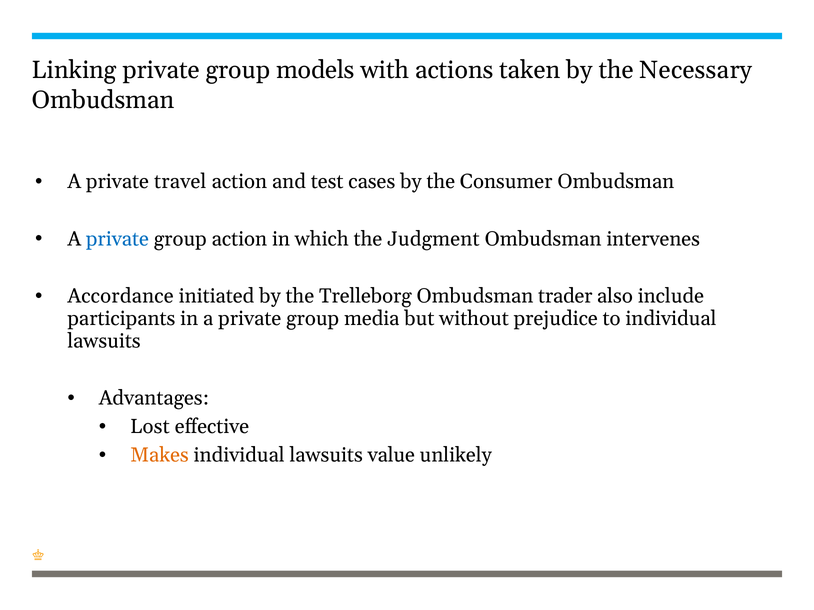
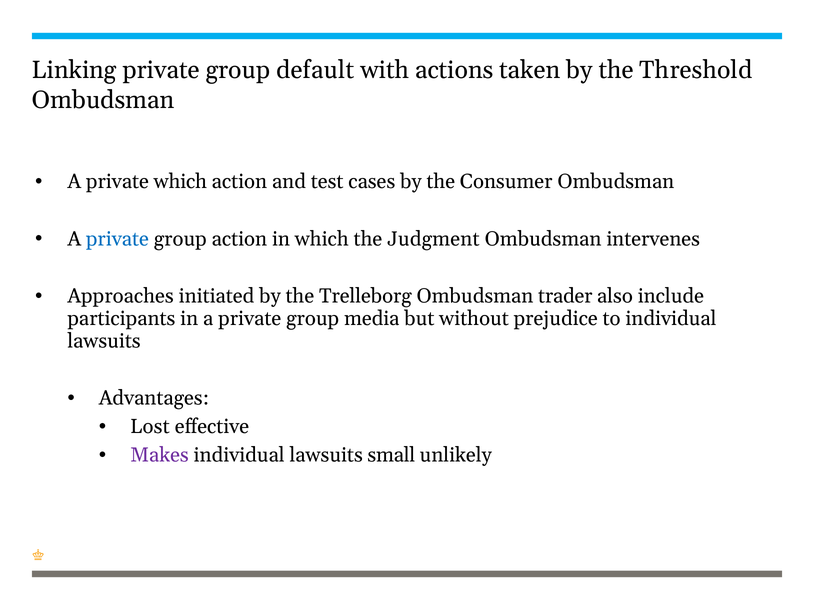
models: models -> default (315, 70)
Necessary: Necessary -> Threshold (696, 70)
private travel: travel -> which (180, 182)
Accordance: Accordance -> Approaches (121, 296)
Makes colour: orange -> purple (159, 456)
value: value -> small (391, 456)
